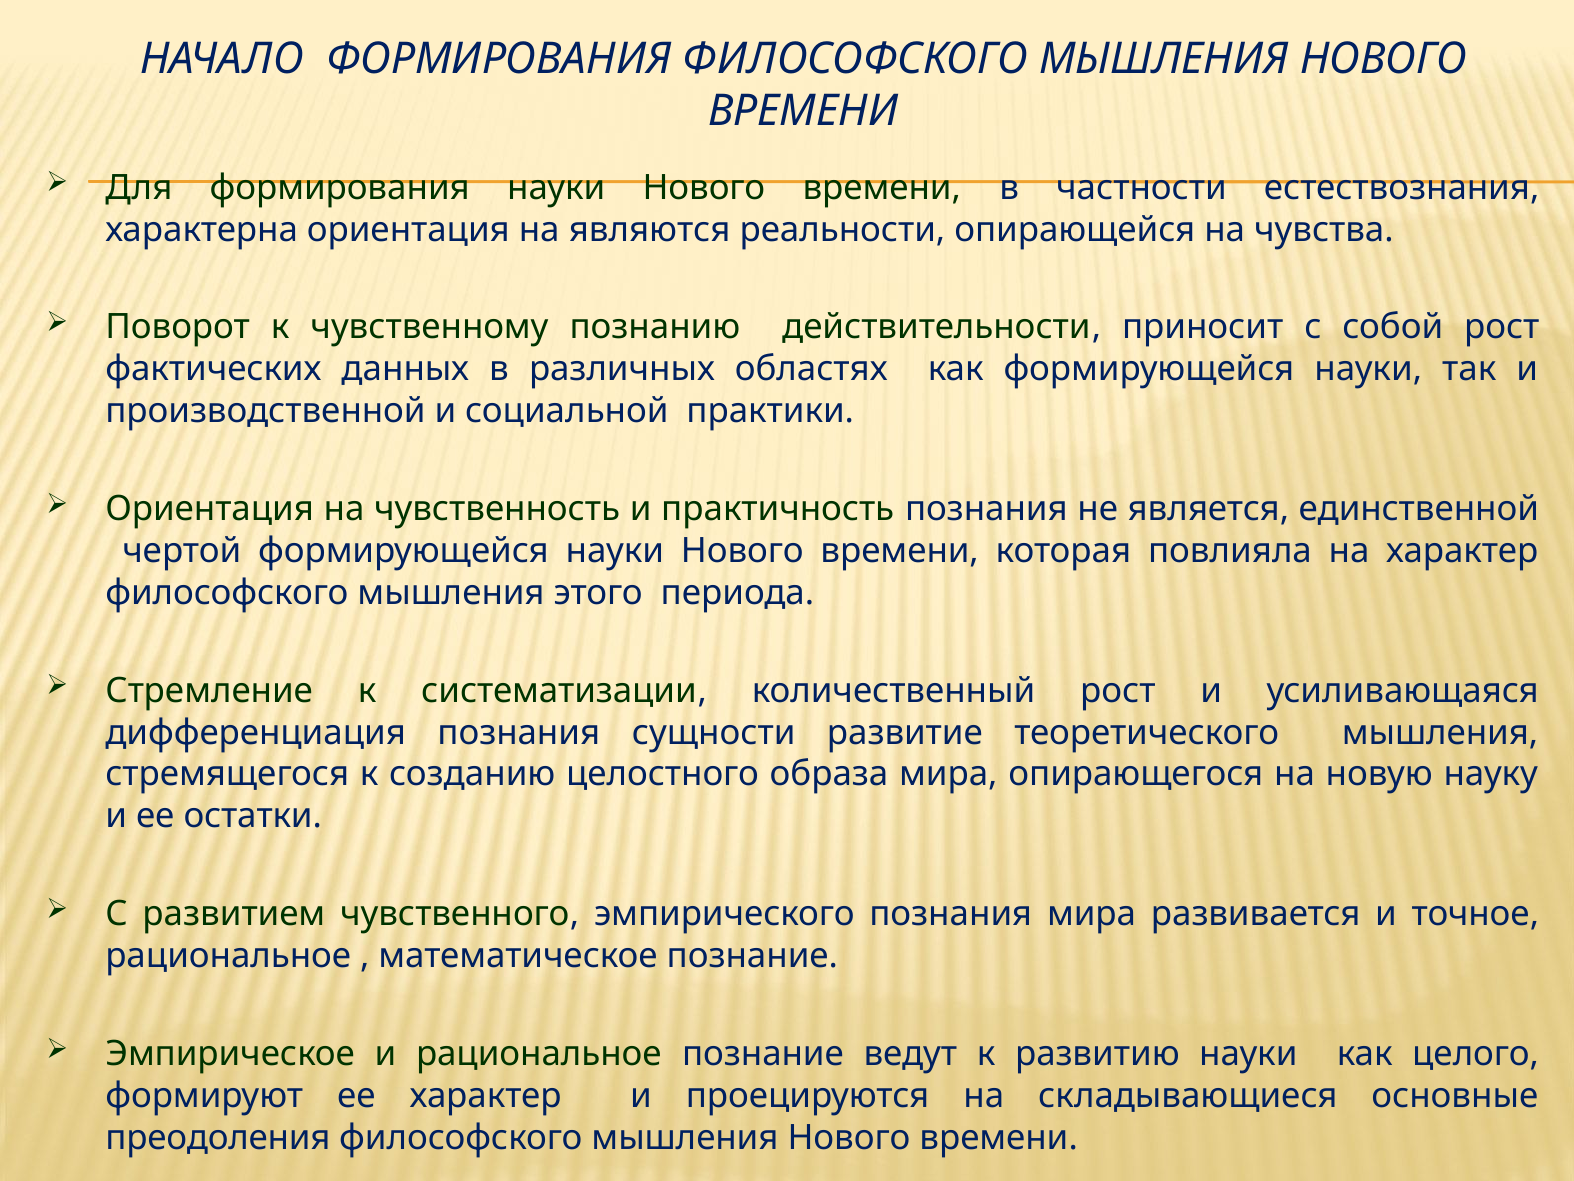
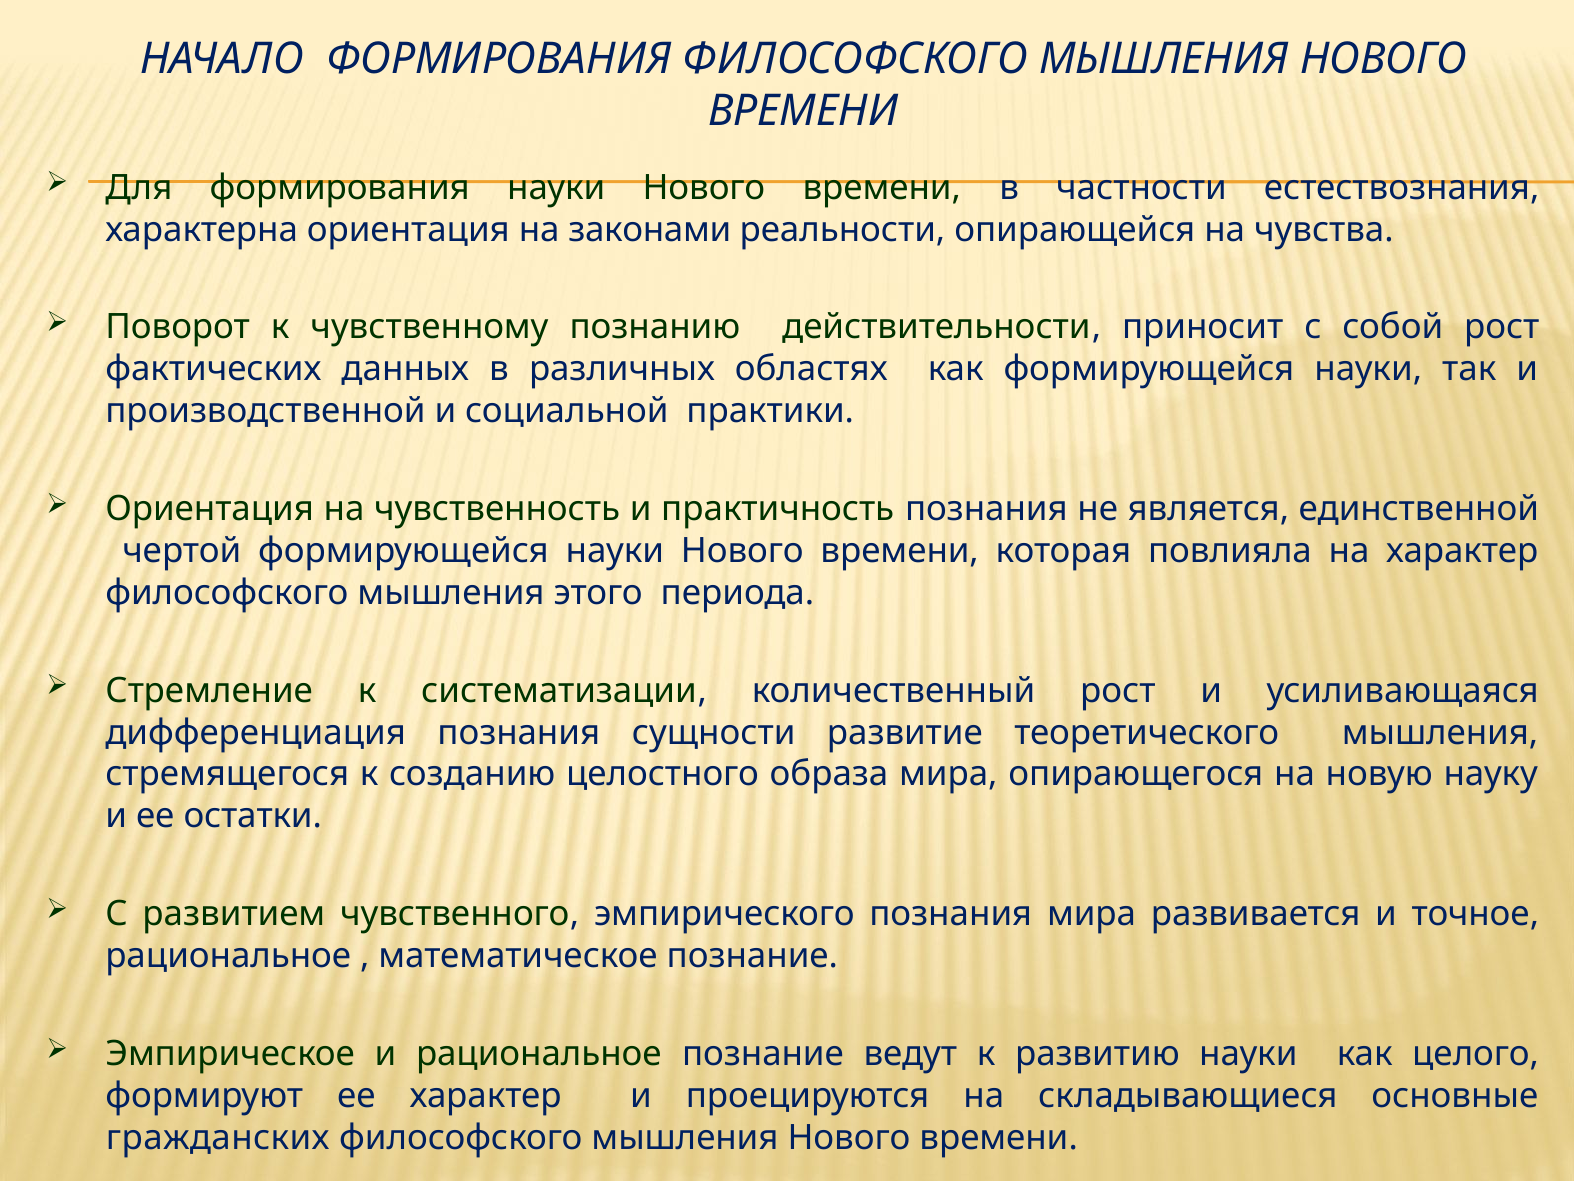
являются: являются -> законами (650, 229)
преодоления: преодоления -> гражданских (218, 1137)
